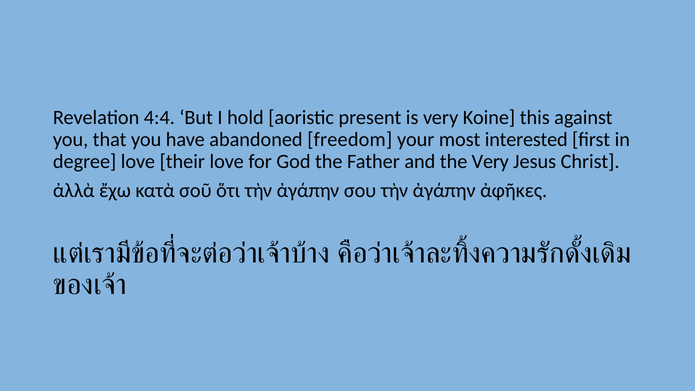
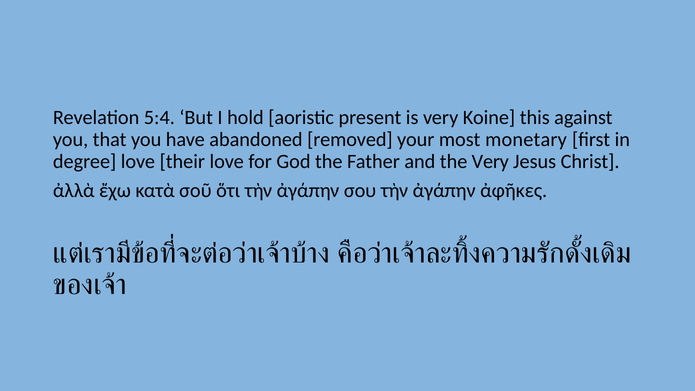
4:4: 4:4 -> 5:4 (159, 118)
freedom: freedom -> removed (350, 139)
interested: interested -> monetary (526, 139)
